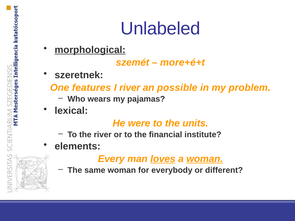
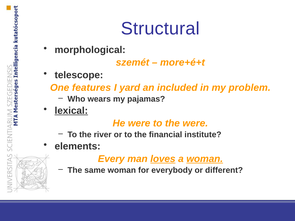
Unlabeled: Unlabeled -> Structural (160, 29)
morphological underline: present -> none (90, 50)
szeretnek: szeretnek -> telescope (79, 75)
I river: river -> yard (130, 88)
possible: possible -> included (177, 88)
lexical underline: none -> present (71, 111)
the units: units -> were (195, 123)
